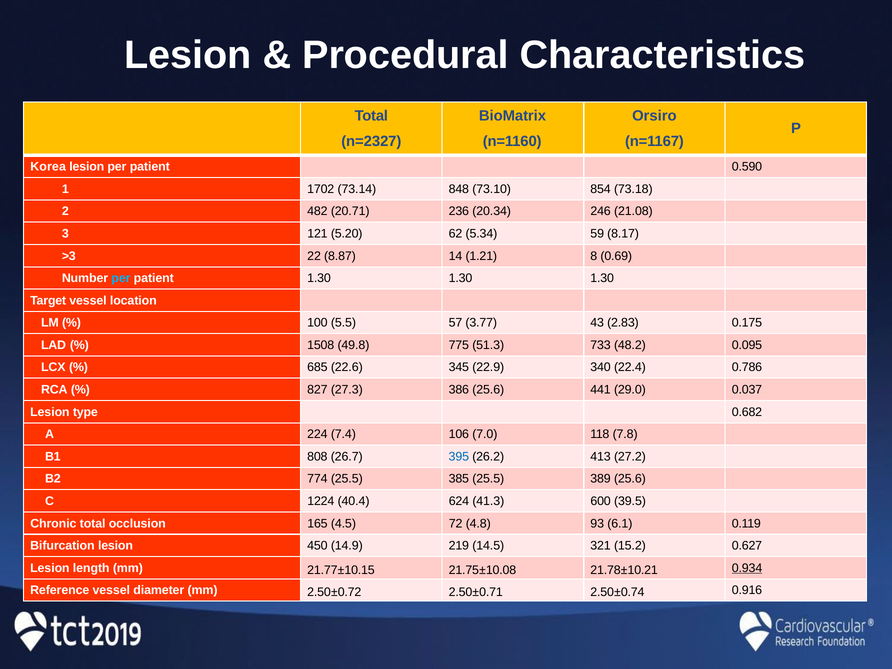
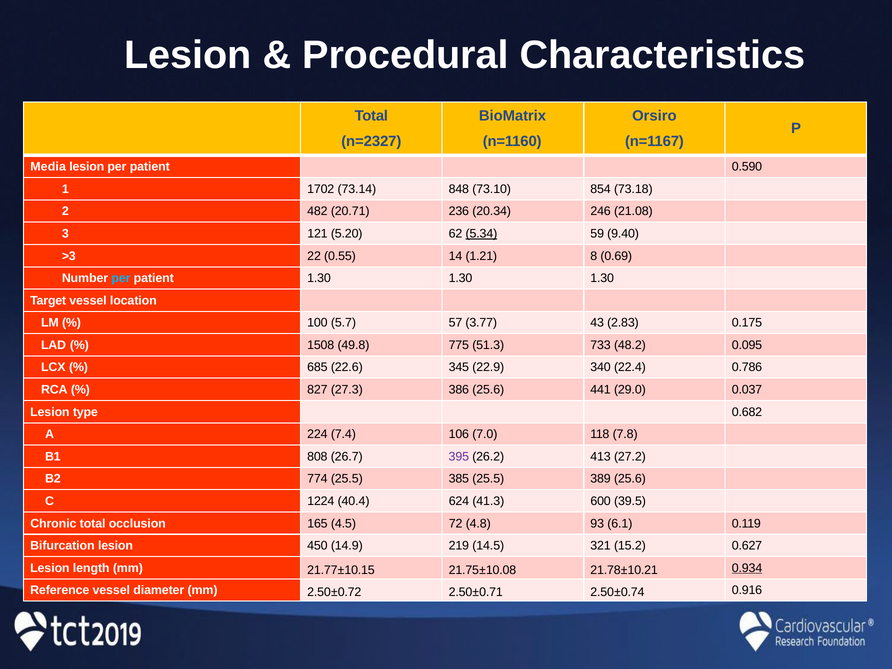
Korea: Korea -> Media (48, 167)
5.34 underline: none -> present (481, 234)
8.17: 8.17 -> 9.40 (623, 234)
8.87: 8.87 -> 0.55 (340, 256)
5.5: 5.5 -> 5.7 (343, 323)
395 colour: blue -> purple (459, 456)
